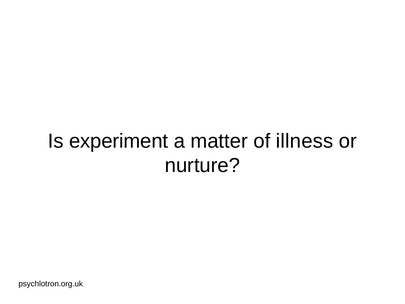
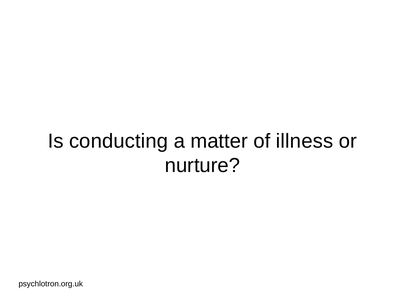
experiment: experiment -> conducting (119, 141)
